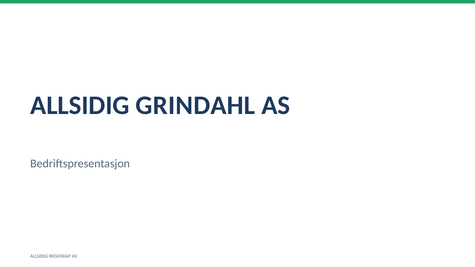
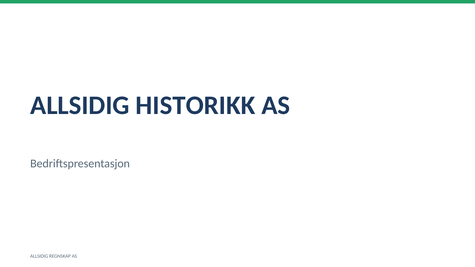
GRINDAHL: GRINDAHL -> HISTORIKK (195, 105)
